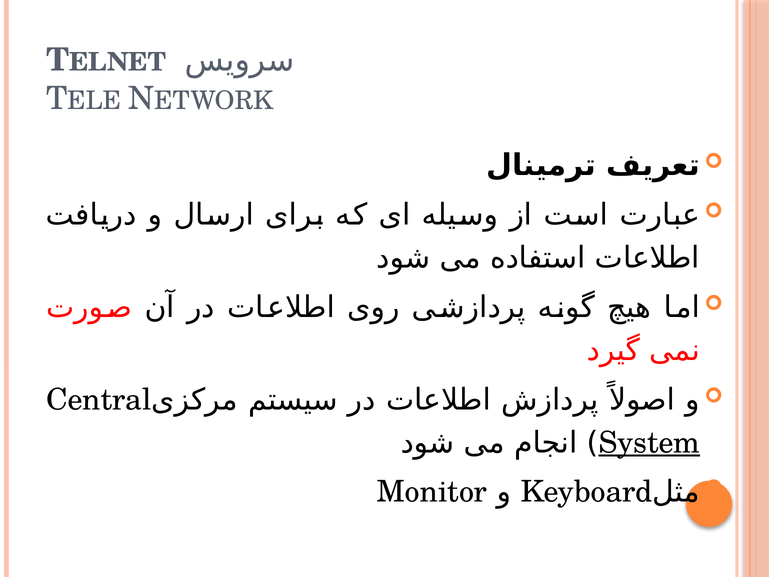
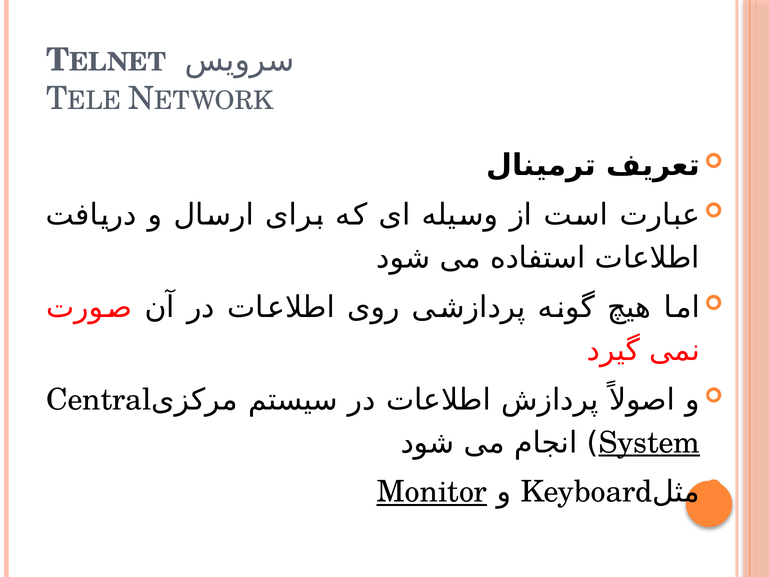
Monitor underline: none -> present (432, 492)
